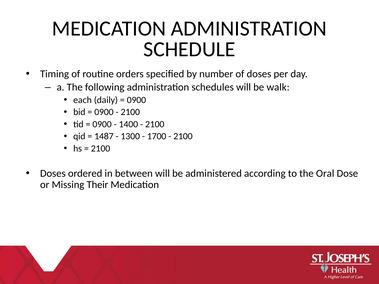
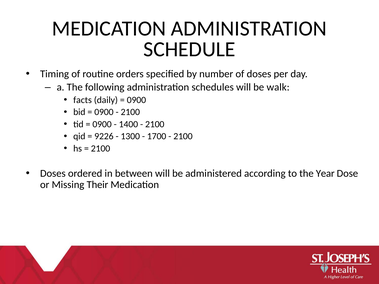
each: each -> facts (83, 100)
1487: 1487 -> 9226 (104, 136)
Oral: Oral -> Year (325, 174)
